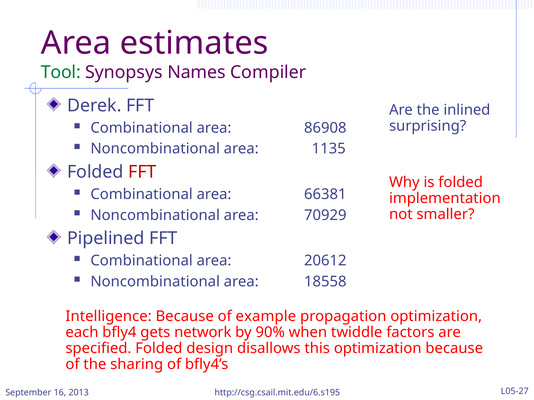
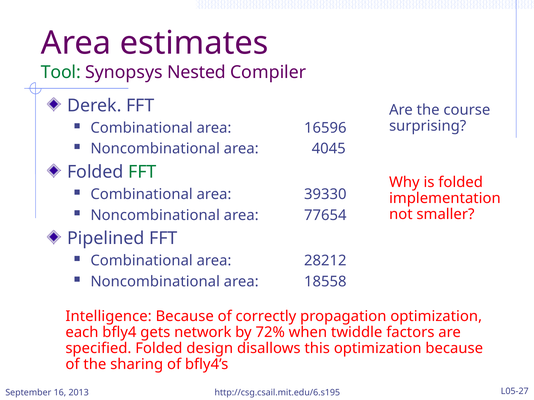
Names: Names -> Nested (197, 72)
inlined: inlined -> course (467, 110)
86908: 86908 -> 16596 (325, 128)
1135: 1135 -> 4045 (329, 149)
FFT colour: red -> green (142, 172)
66381: 66381 -> 39330 (325, 195)
70929: 70929 -> 77654 (325, 215)
20612: 20612 -> 28212 (325, 261)
example: example -> correctly (266, 317)
90%: 90% -> 72% (270, 333)
